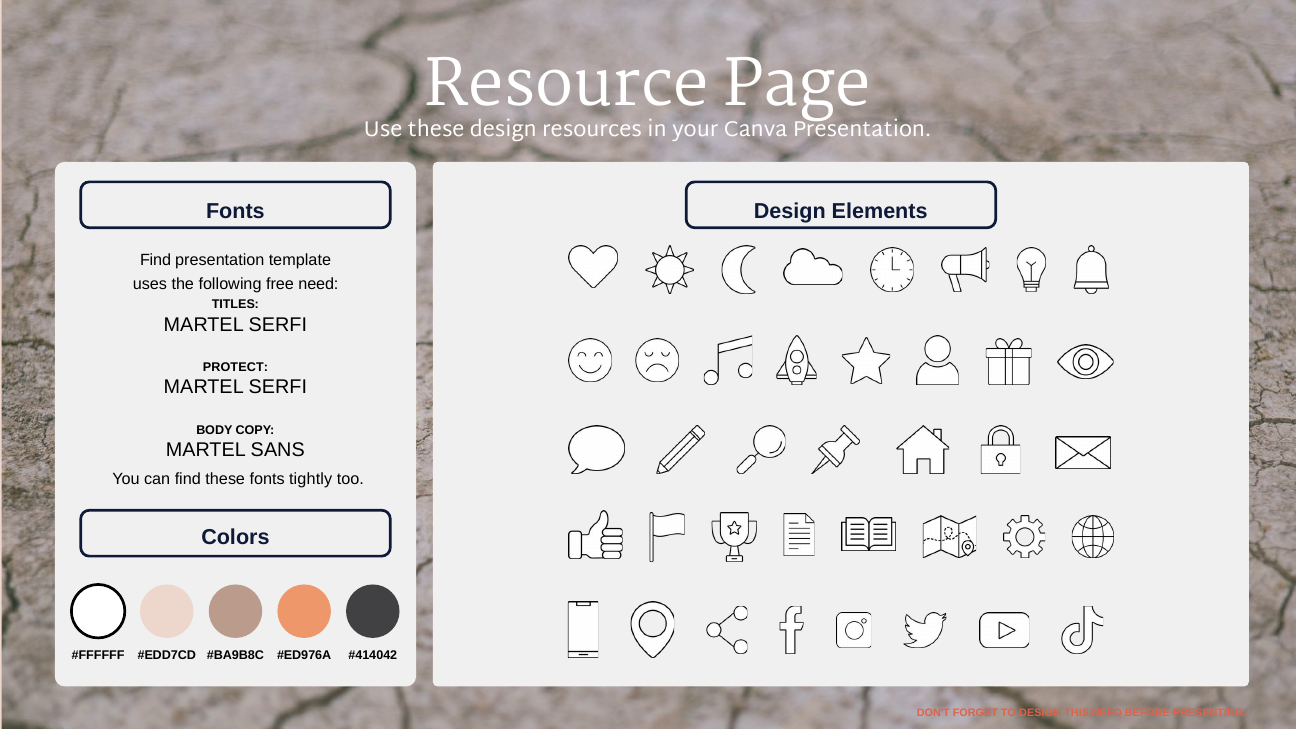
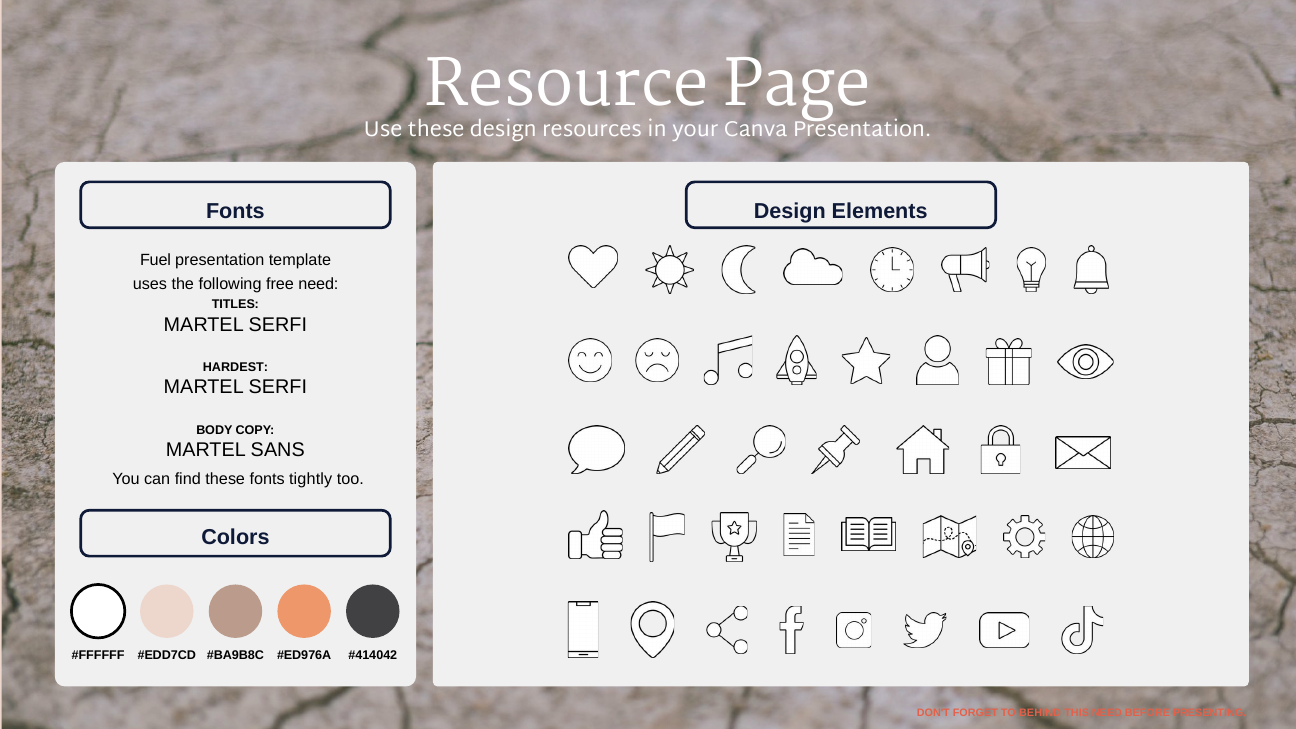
Find: Find -> Fuel (156, 260)
PROTECT: PROTECT -> HARDEST (235, 367)
TO DESIGN: DESIGN -> BEHIND (1040, 713)
